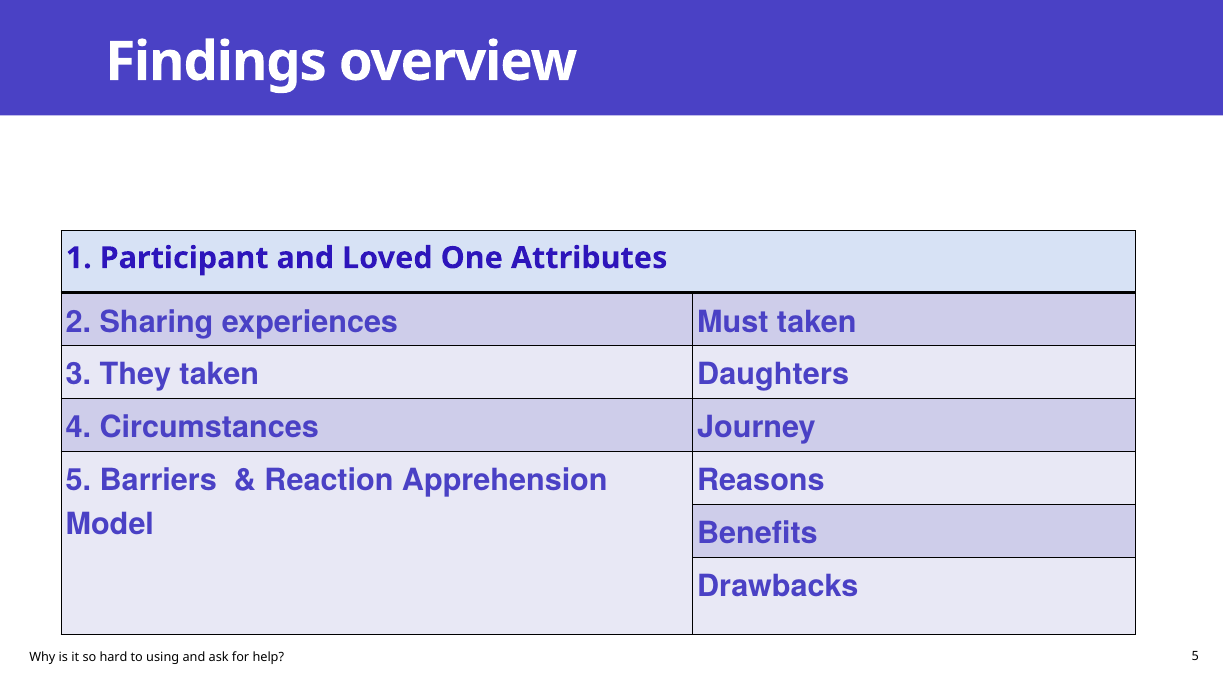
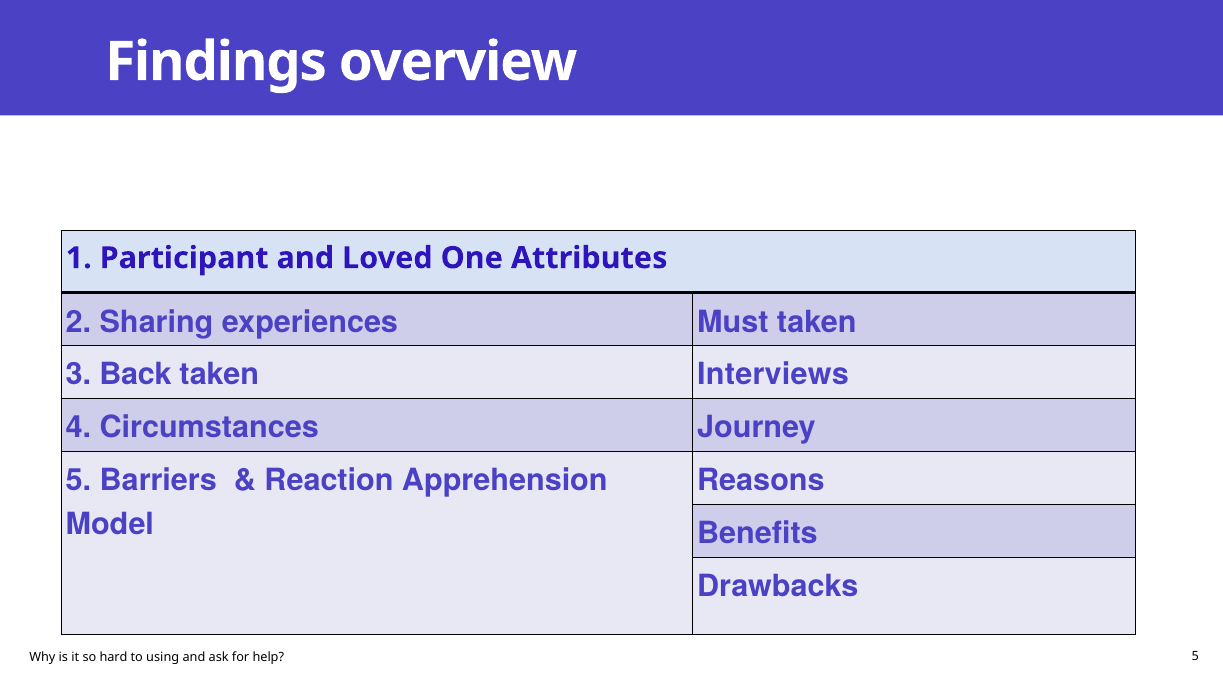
They: They -> Back (135, 375)
Daughters: Daughters -> Interviews (773, 375)
